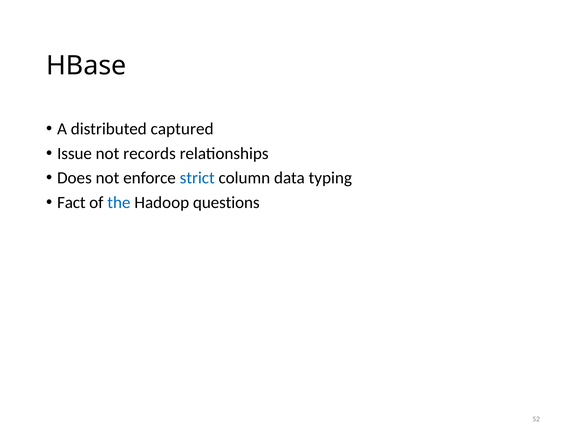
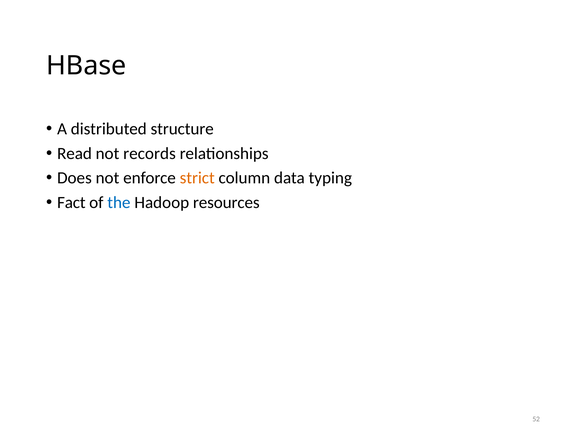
captured: captured -> structure (182, 129)
Issue: Issue -> Read (74, 154)
strict colour: blue -> orange (197, 178)
questions: questions -> resources (226, 203)
